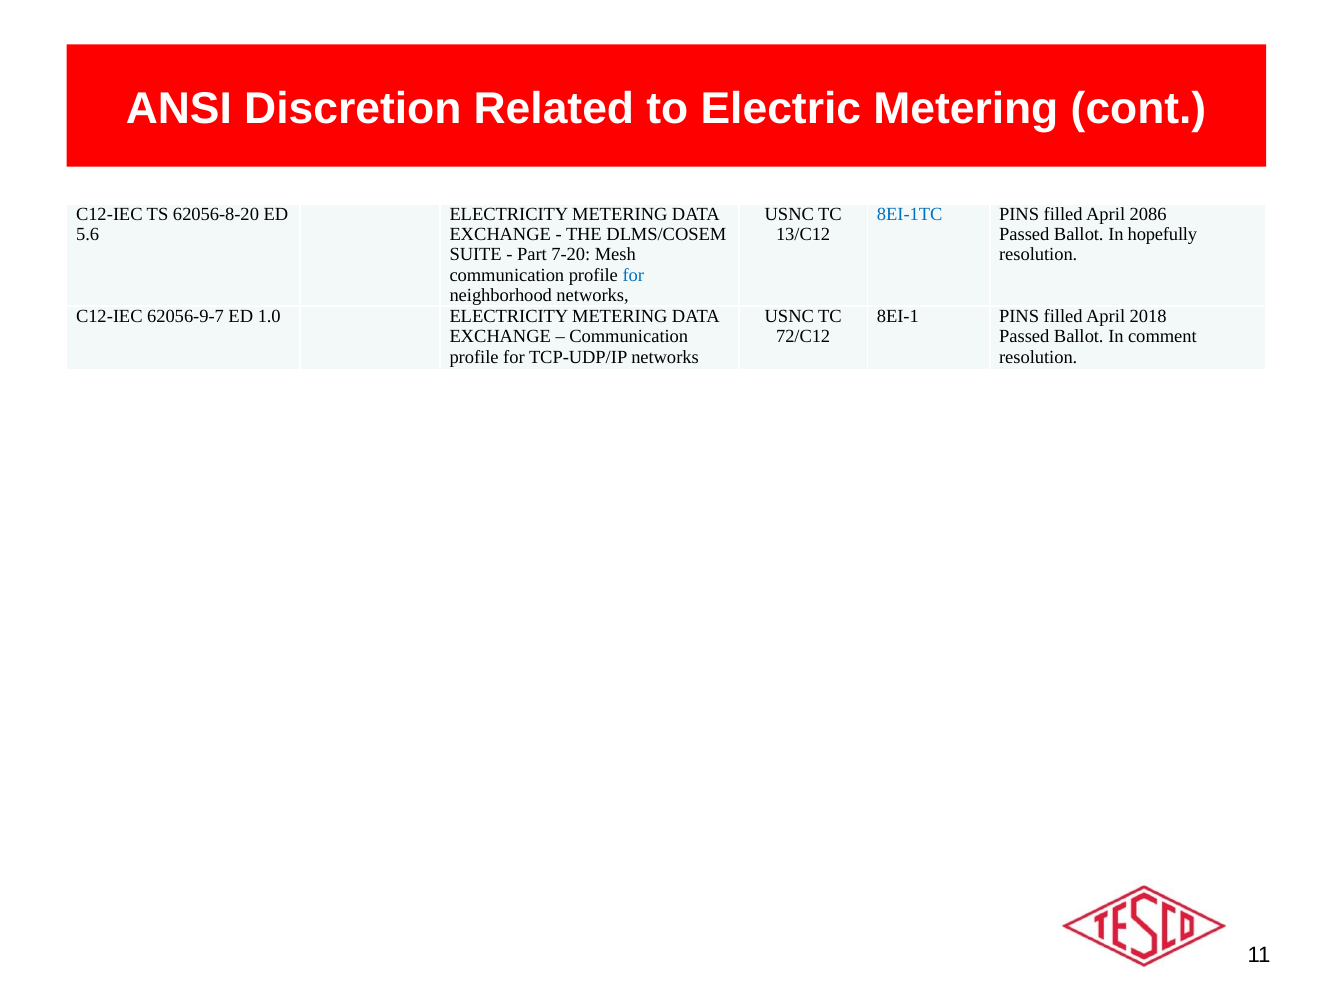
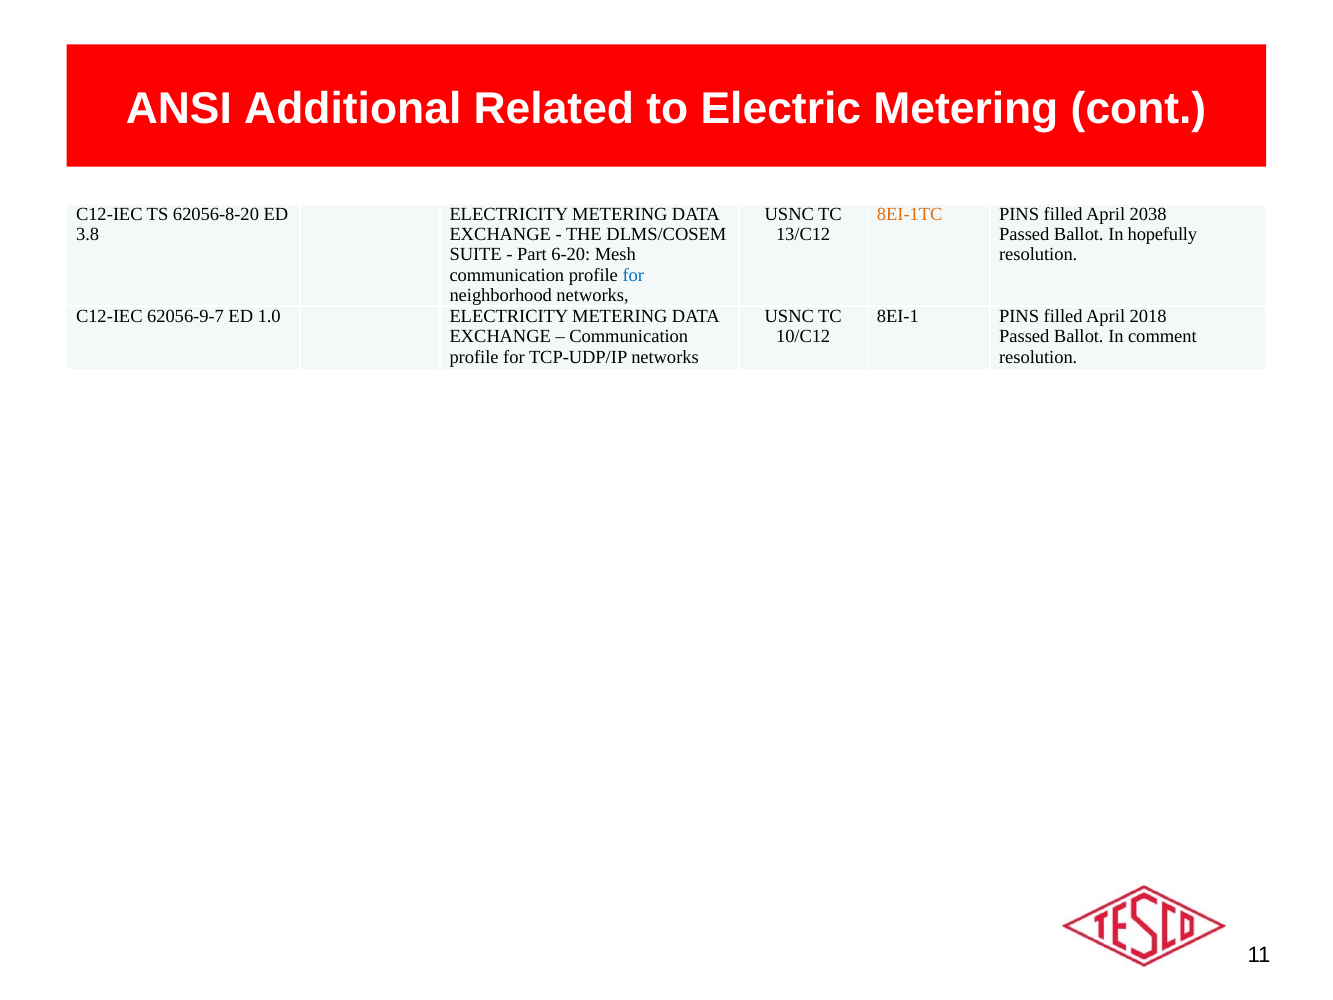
Discretion: Discretion -> Additional (353, 109)
8EI-1TC colour: blue -> orange (910, 214)
2086: 2086 -> 2038 (1148, 214)
5.6: 5.6 -> 3.8 (88, 234)
7-20: 7-20 -> 6-20 (571, 255)
72/C12: 72/C12 -> 10/C12 (803, 337)
